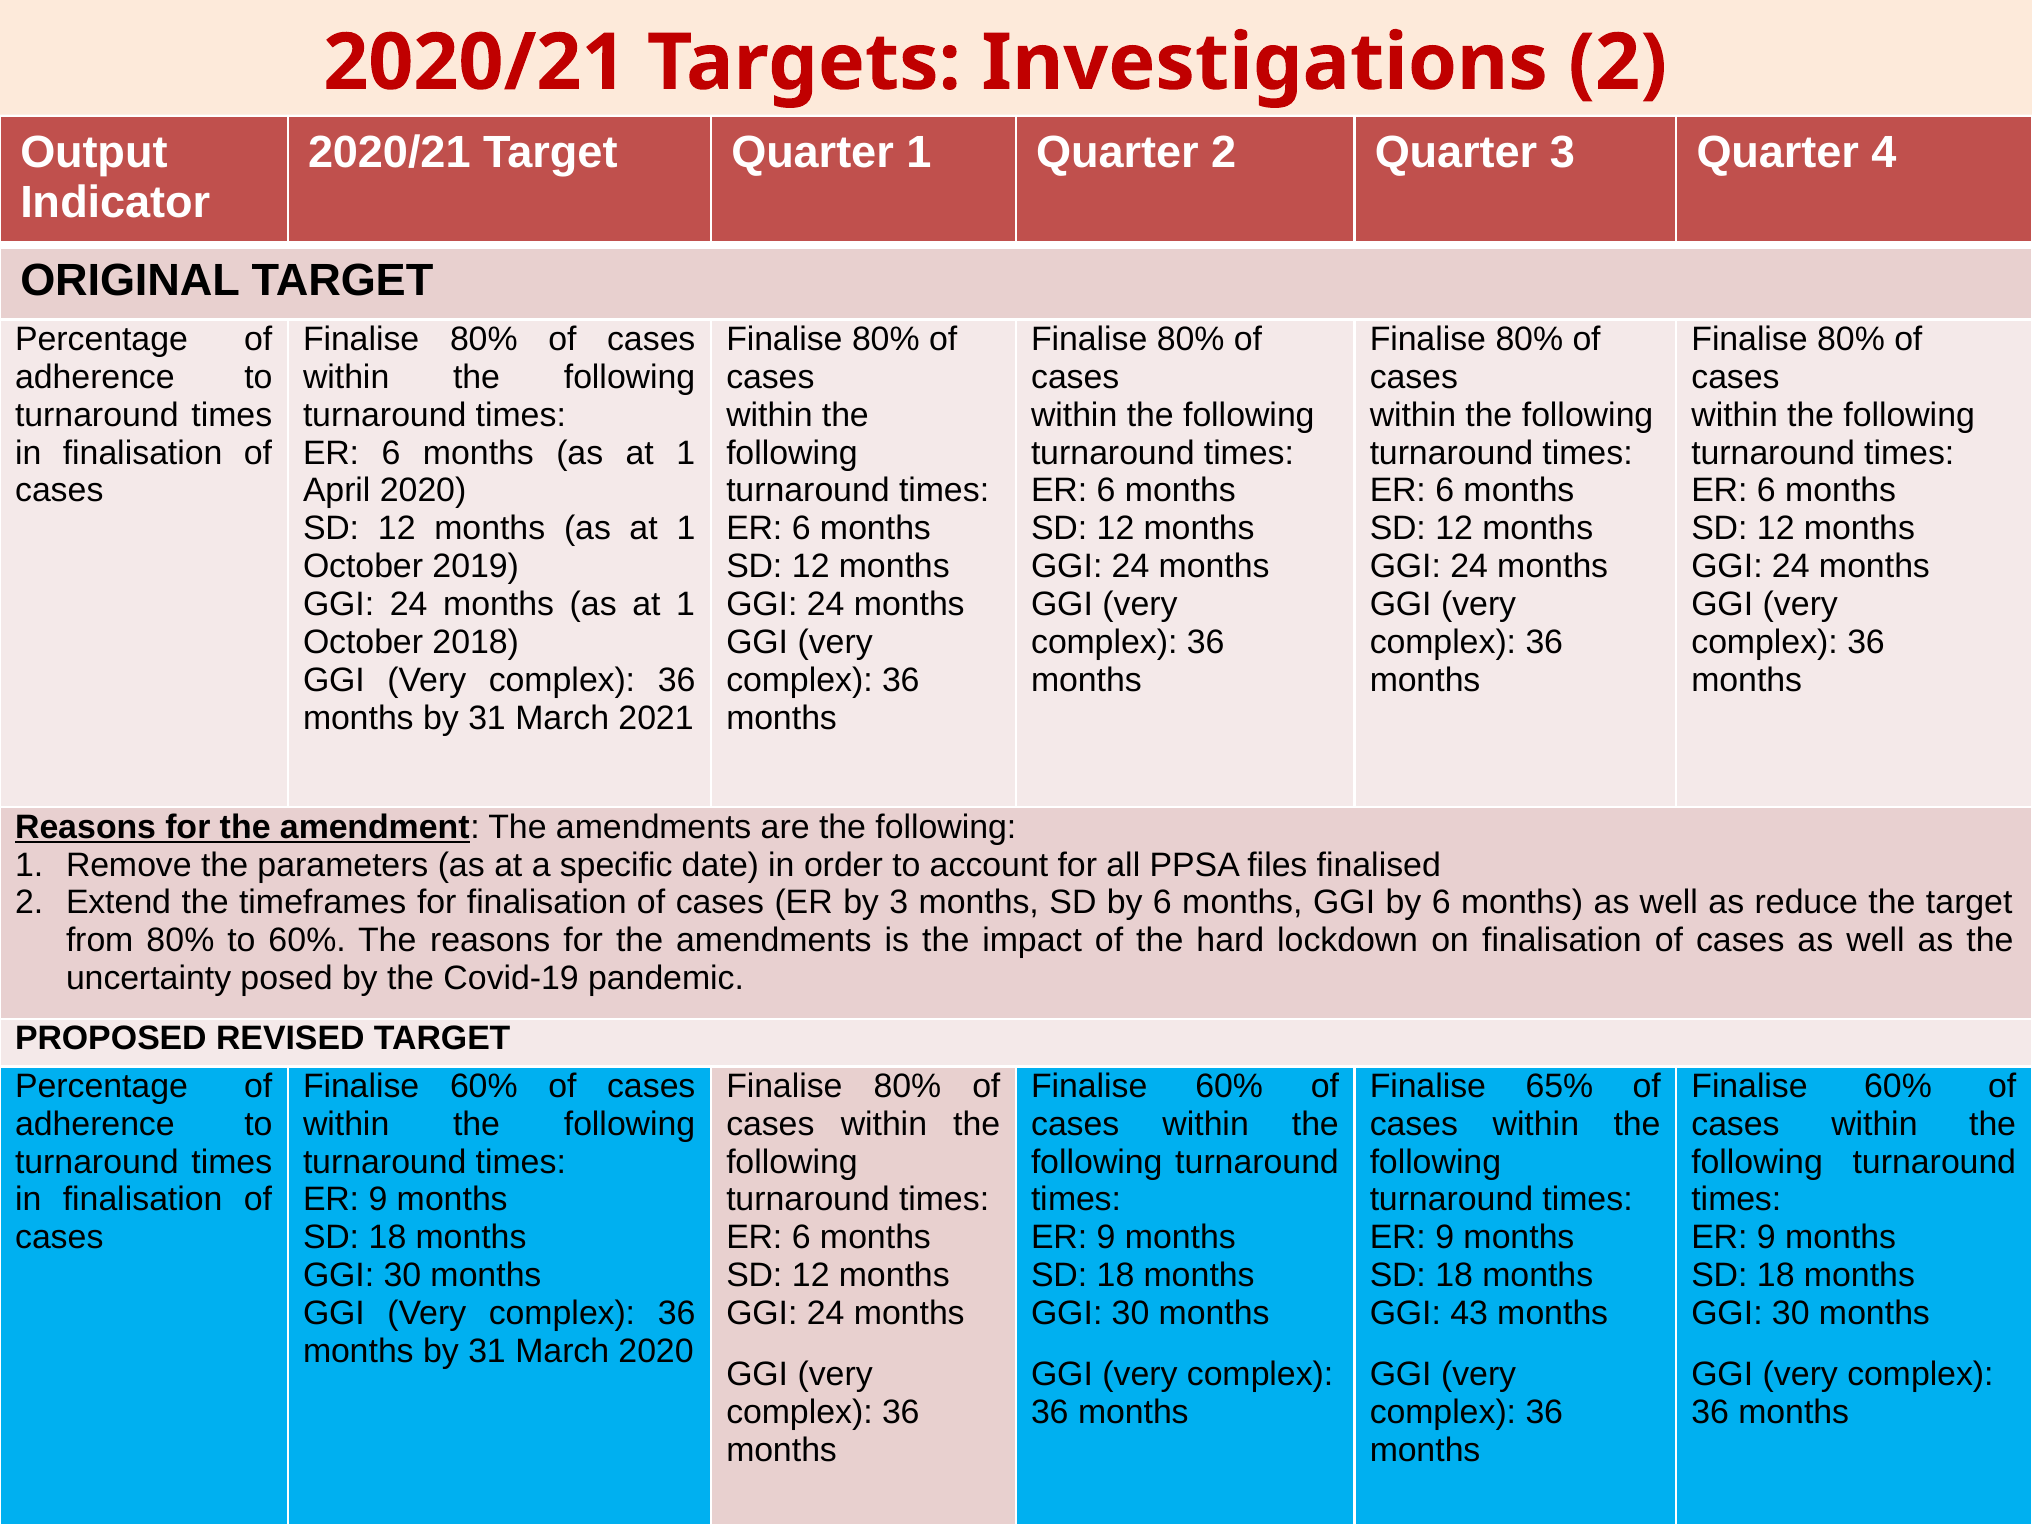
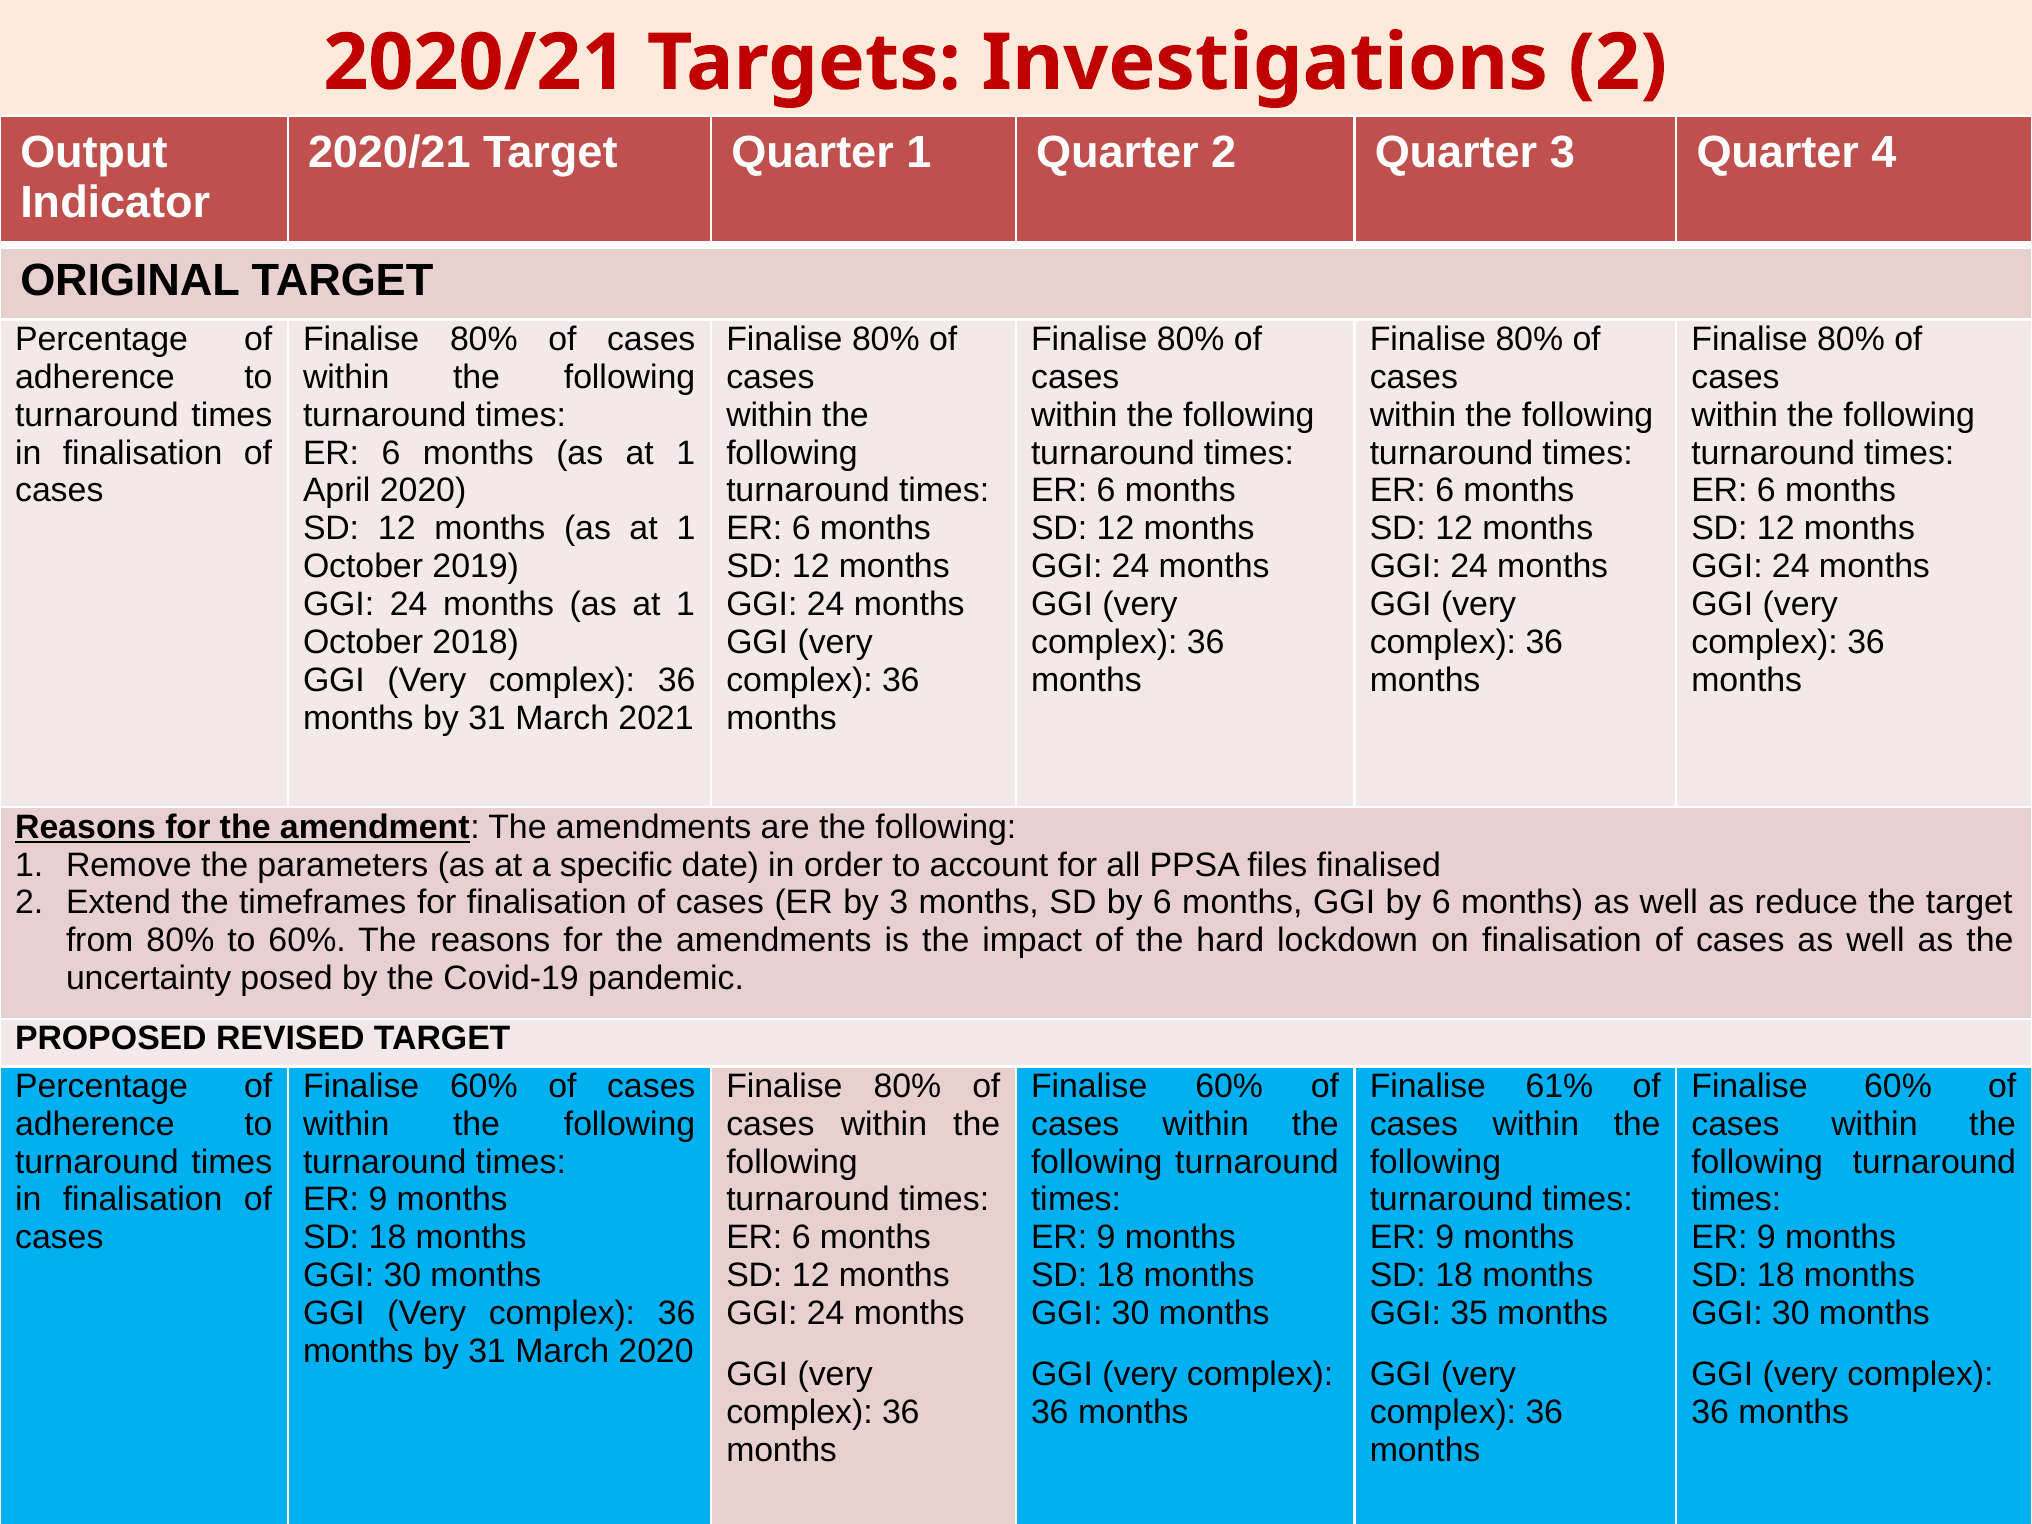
65%: 65% -> 61% (1559, 1086)
43: 43 -> 35 (1469, 1314)
